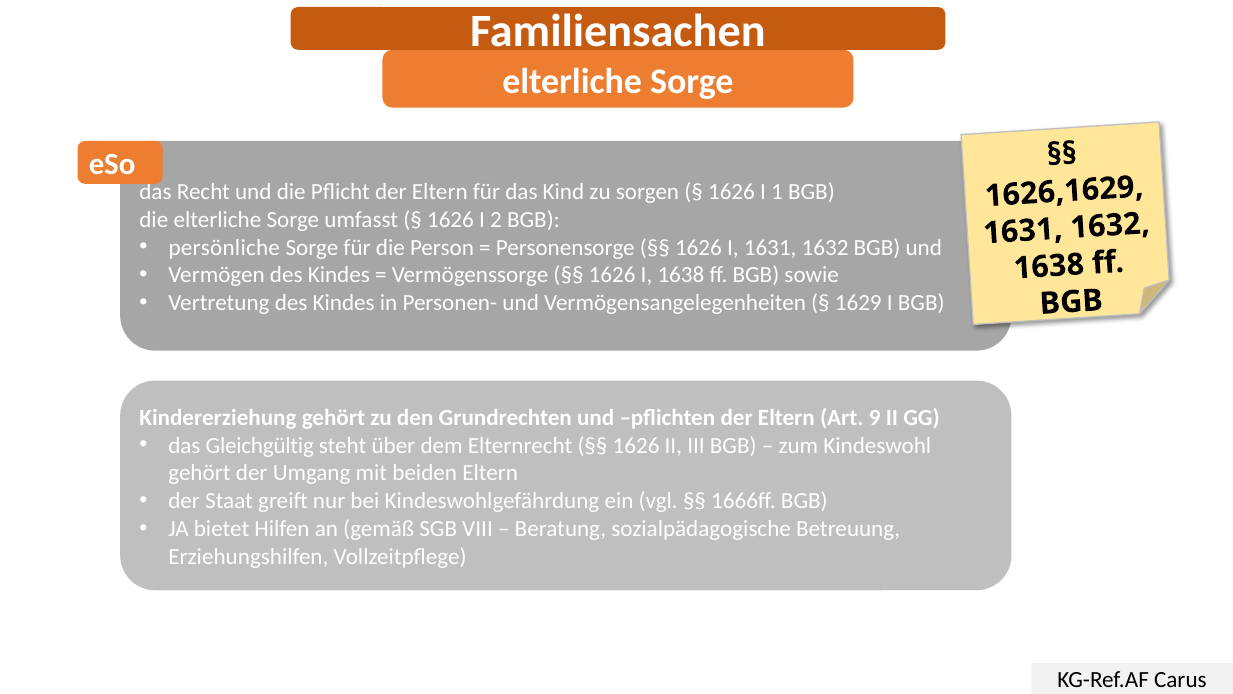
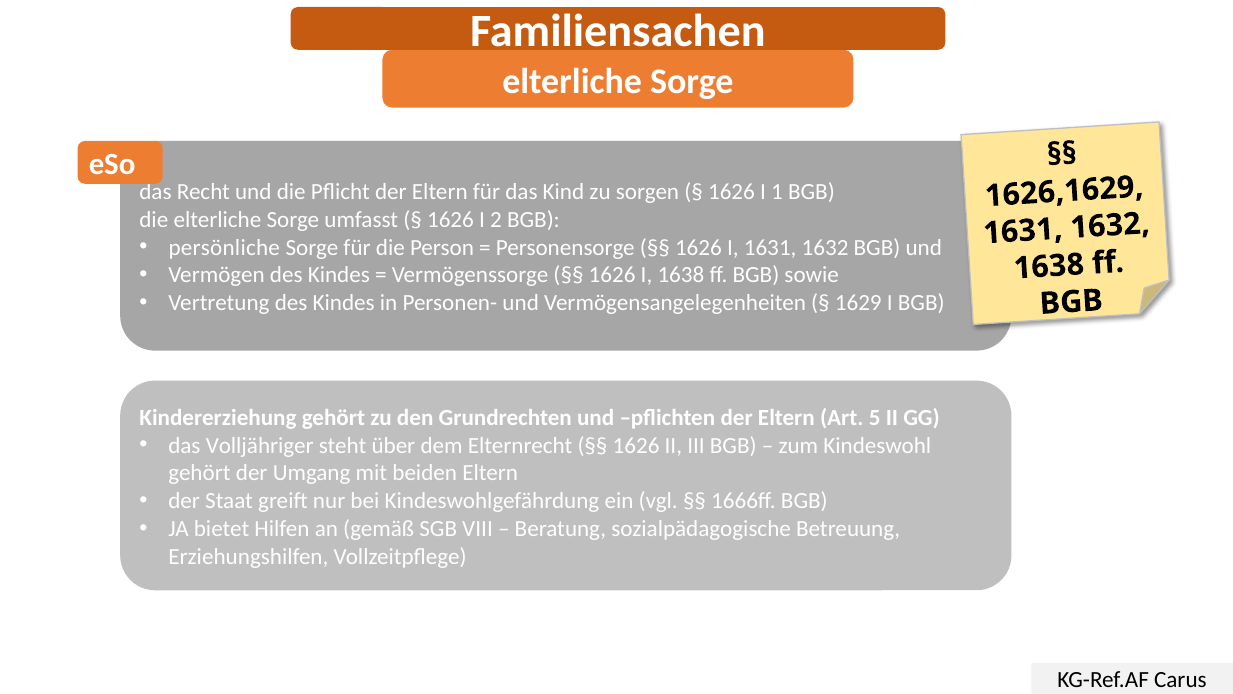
9: 9 -> 5 (875, 417)
Gleichgültig: Gleichgültig -> Volljähriger (260, 445)
